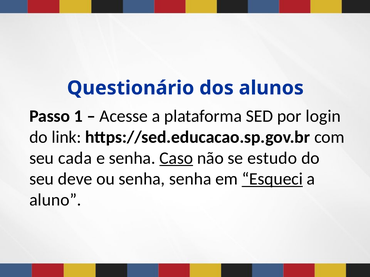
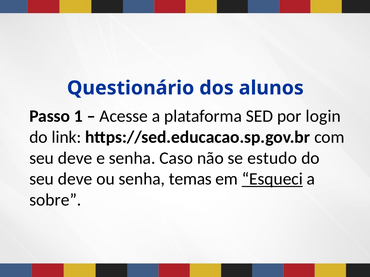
cada: cada -> deve (75, 158)
Caso underline: present -> none (176, 158)
senha senha: senha -> temas (190, 179)
aluno: aluno -> sobre (55, 200)
